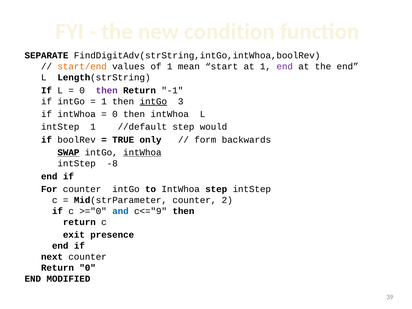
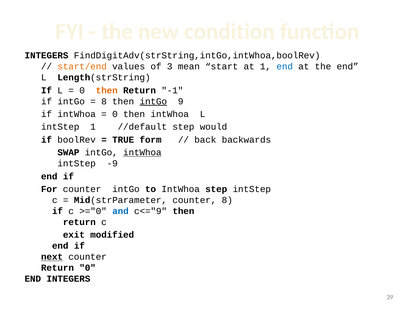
SEPARATE: SEPARATE -> INTEGERS (47, 56)
of 1: 1 -> 3 (170, 67)
end colour: purple -> blue (285, 67)
then colour: purple -> orange (107, 90)
1: 1 -> 8 (104, 101)
3: 3 -> 9 (181, 101)
only: only -> form (151, 140)
form: form -> back (205, 140)
SWAP underline: present -> none (68, 153)
-8: -8 -> -9 (112, 164)
counter 2: 2 -> 8 (227, 200)
presence: presence -> modified (112, 235)
next underline: none -> present (52, 257)
END MODIFIED: MODIFIED -> INTEGERS (68, 279)
